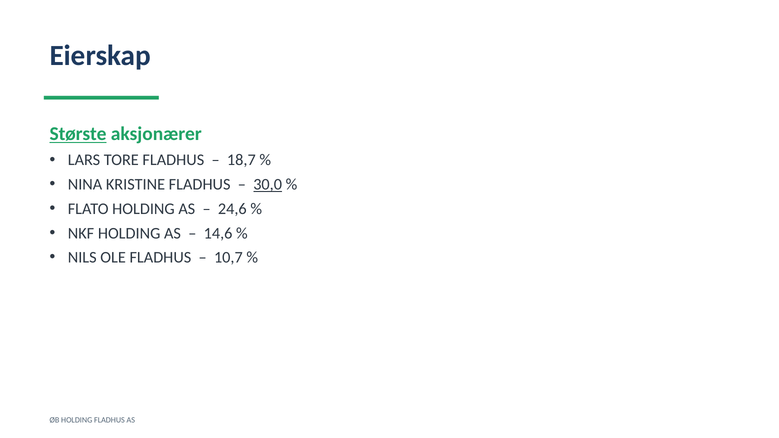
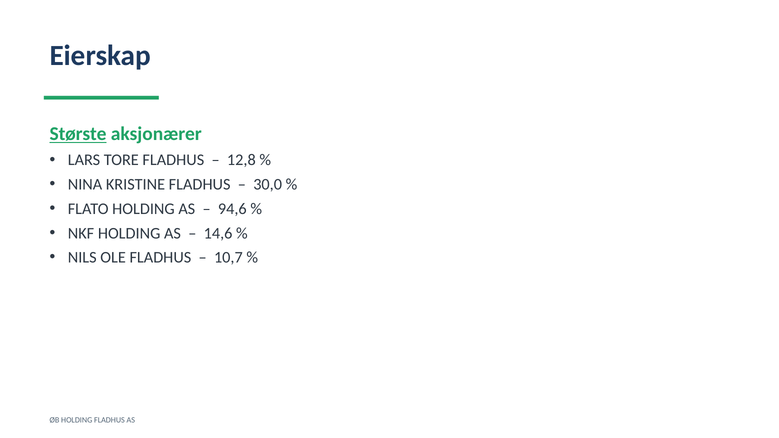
18,7: 18,7 -> 12,8 (241, 160)
30,0 underline: present -> none (268, 185)
24,6: 24,6 -> 94,6 (232, 209)
